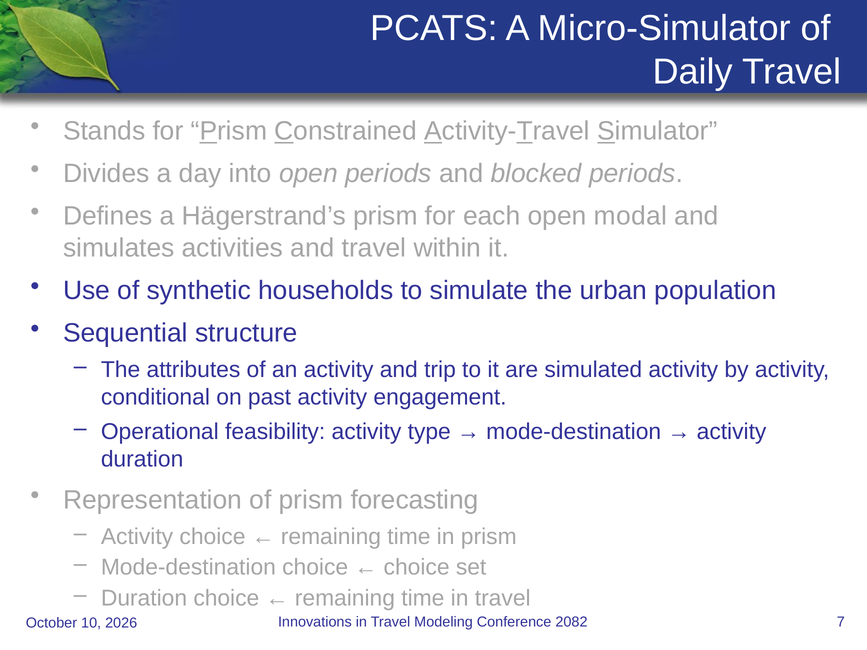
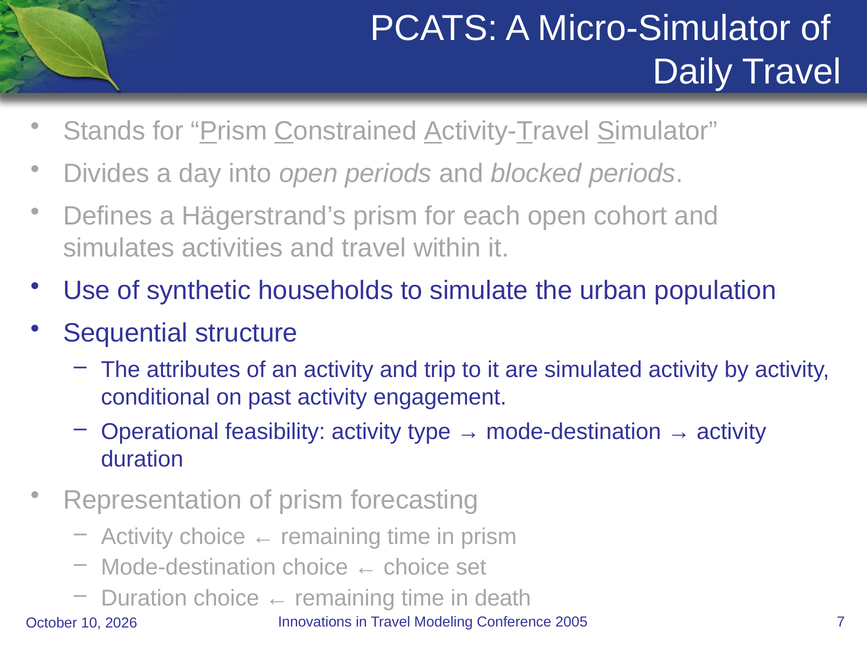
modal: modal -> cohort (630, 216)
time in travel: travel -> death (503, 598)
2082: 2082 -> 2005 (571, 622)
